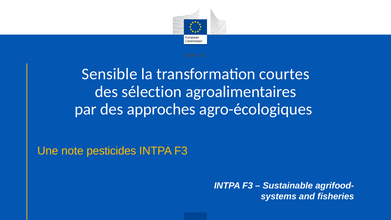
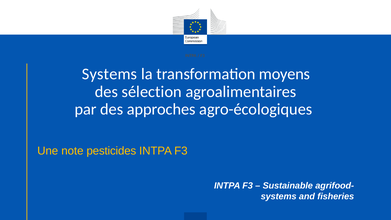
Sensible: Sensible -> Systems (110, 74)
courtes: courtes -> moyens (284, 74)
